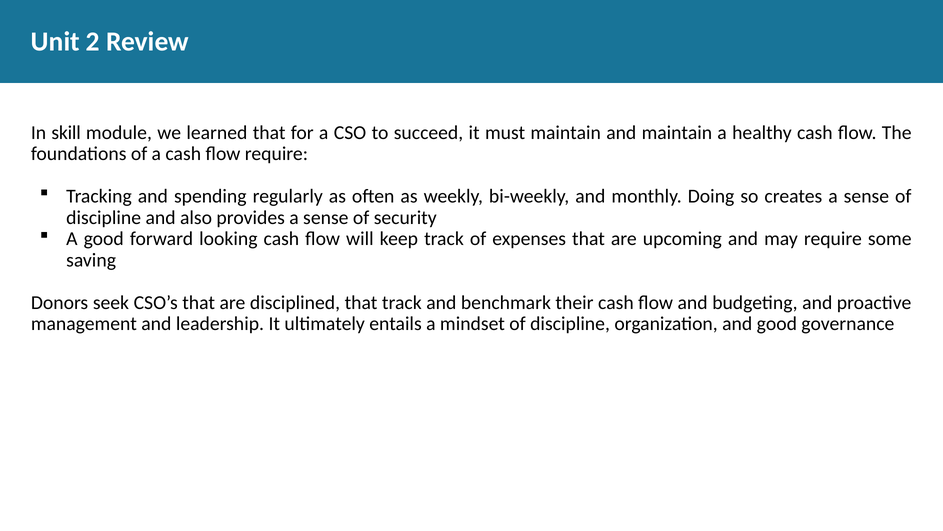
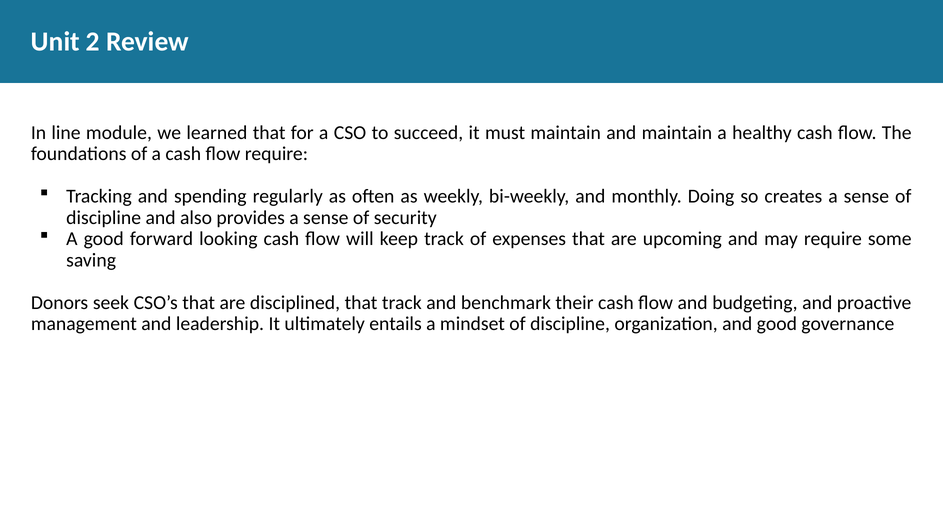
skill: skill -> line (66, 132)
